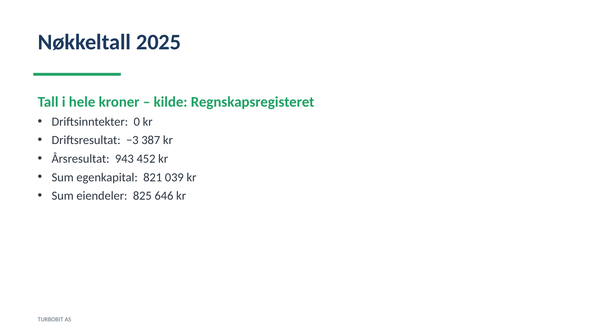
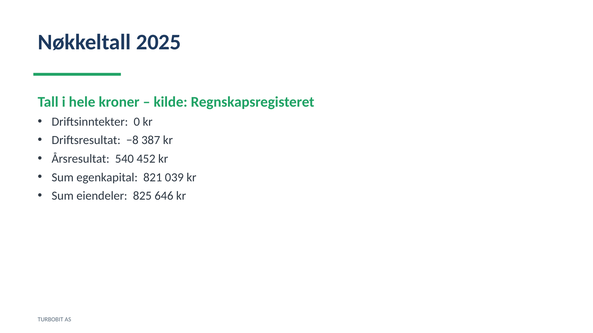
−3: −3 -> −8 (132, 140)
943: 943 -> 540 (124, 159)
